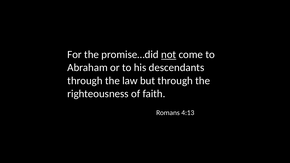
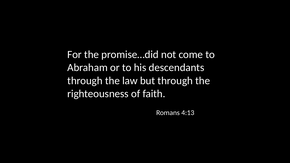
not underline: present -> none (169, 55)
